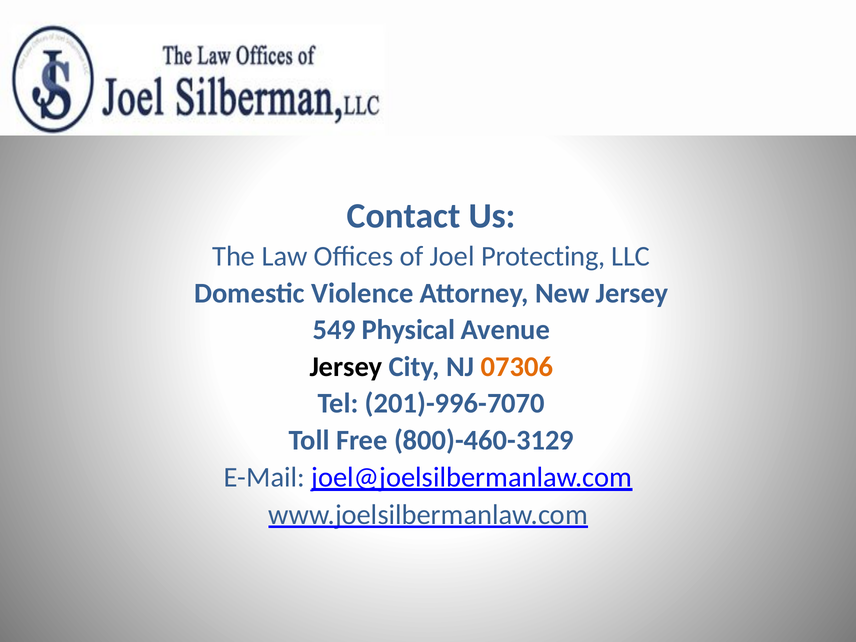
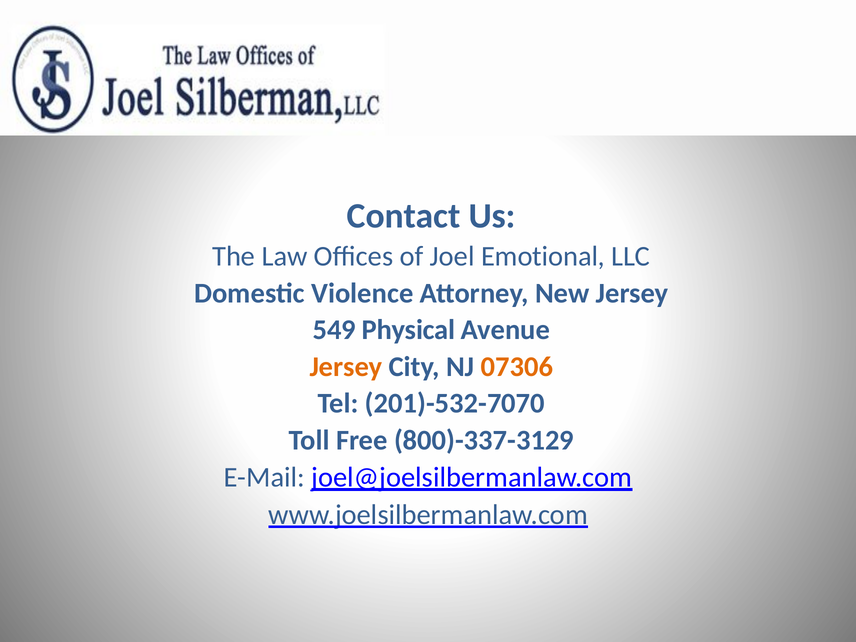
Protecting: Protecting -> Emotional (543, 257)
Jersey colour: black -> orange (346, 367)
201)-996-7070: 201)-996-7070 -> 201)-532-7070 (455, 403)
800)-460-3129: 800)-460-3129 -> 800)-337-3129 (484, 440)
